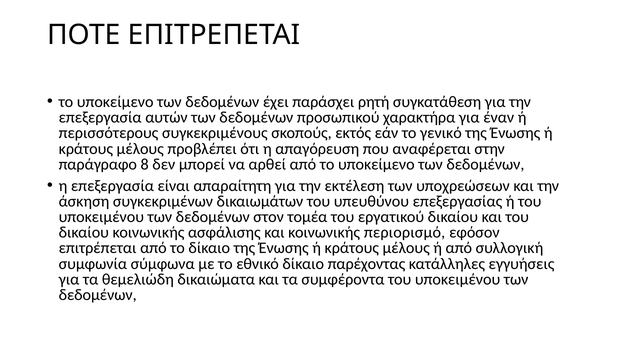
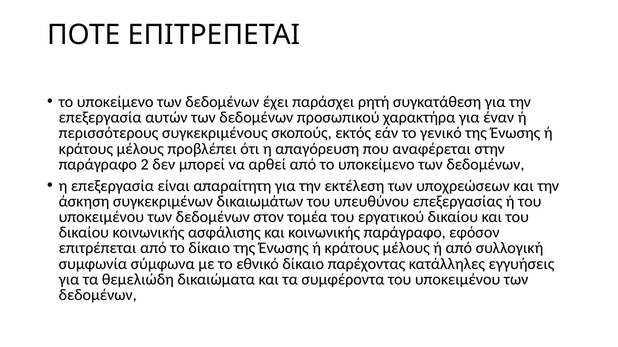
8: 8 -> 2 (145, 165)
κοινωνικής περιορισμό: περιορισμό -> παράγραφο (405, 233)
